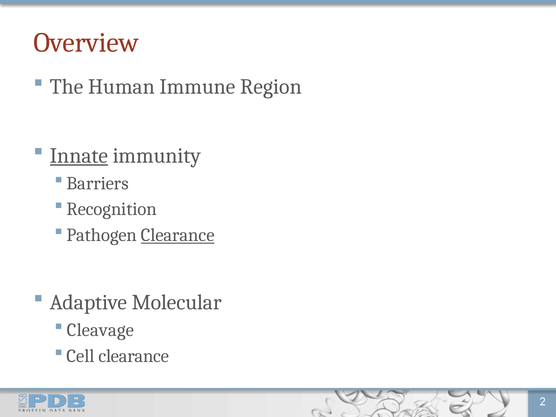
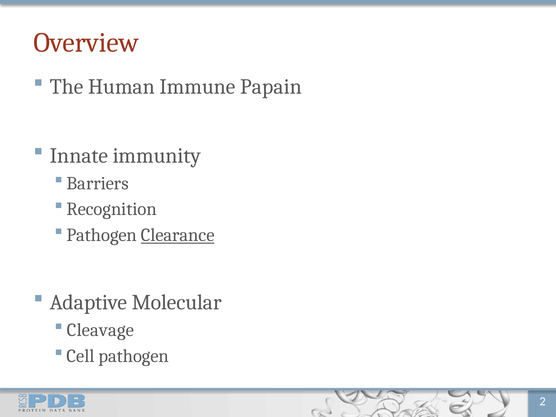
Region: Region -> Papain (271, 87)
Innate underline: present -> none (79, 156)
Cell clearance: clearance -> pathogen (134, 356)
